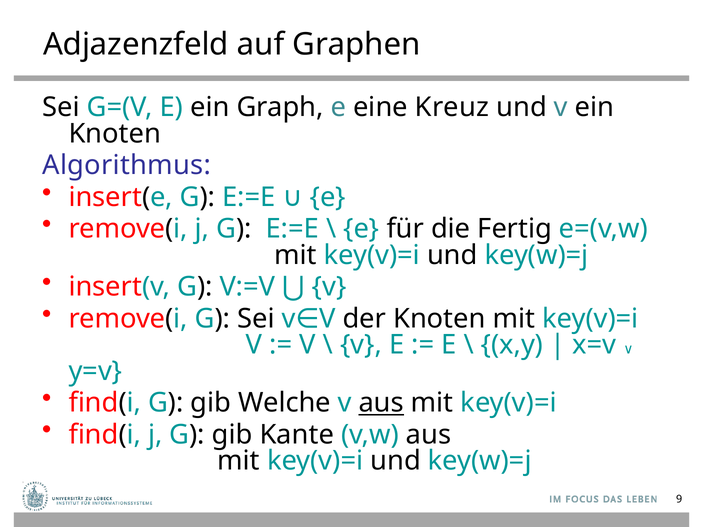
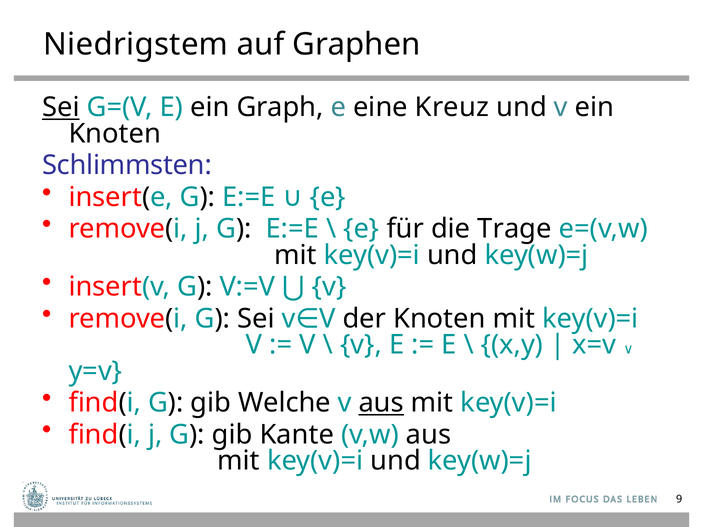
Adjazenzfeld: Adjazenzfeld -> Niedrigstem (136, 44)
Sei underline: none -> present (61, 108)
Algorithmus: Algorithmus -> Schlimmsten (127, 166)
Fertig: Fertig -> Trage (515, 229)
